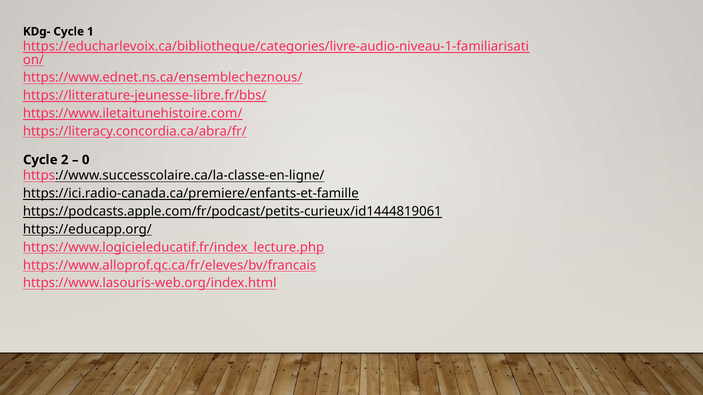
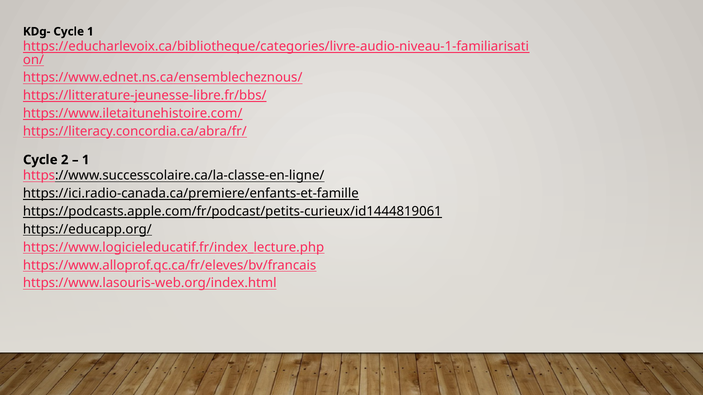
0: 0 -> 1 (86, 160)
